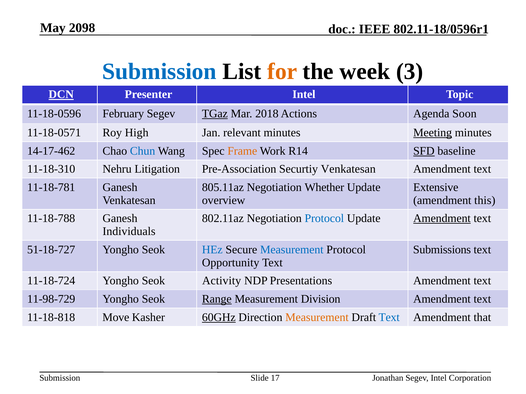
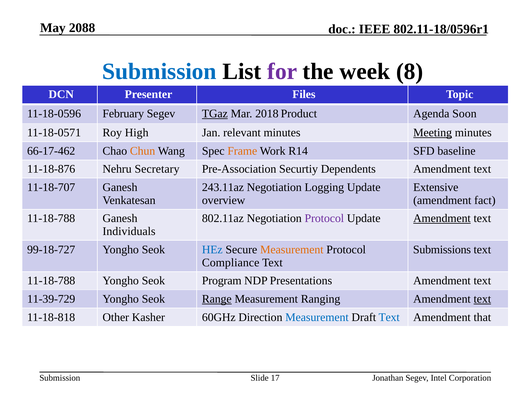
2098: 2098 -> 2088 (82, 28)
for colour: orange -> purple (282, 72)
3: 3 -> 8 (410, 72)
DCN underline: present -> none (61, 95)
Presenter Intel: Intel -> Files (304, 95)
Actions: Actions -> Product (299, 114)
14-17-462: 14-17-462 -> 66-17-462 (51, 151)
Chun colour: blue -> orange (143, 151)
SFD underline: present -> none (424, 151)
11-18-310: 11-18-310 -> 11-18-876 (51, 169)
Litigation: Litigation -> Secretary (157, 169)
Securtiy Venkatesan: Venkatesan -> Dependents (348, 169)
11-18-781: 11-18-781 -> 11-18-707 (51, 188)
805.11az: 805.11az -> 243.11az (223, 188)
Whether: Whether -> Logging (324, 188)
this: this -> fact (485, 201)
Protocol colour: blue -> purple (324, 219)
51-18-727: 51-18-727 -> 99-18-727 (51, 250)
Measurement colour: blue -> orange (292, 250)
Opportunity: Opportunity -> Compliance (231, 263)
11-18-724: 11-18-724 -> 11-18-788 (51, 281)
Activity: Activity -> Program (222, 281)
11-98-729: 11-98-729 -> 11-39-729 (51, 299)
Division: Division -> Ranging (321, 299)
text underline: none -> present (482, 299)
Move: Move -> Other (116, 318)
60GHz underline: present -> none (219, 318)
Measurement colour: orange -> blue (317, 318)
